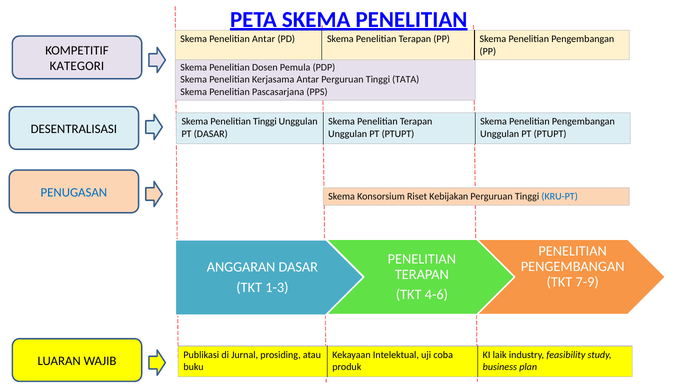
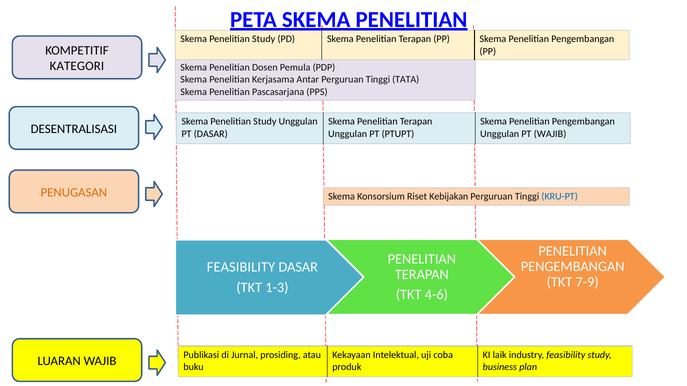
Antar: Antar -> Study (264, 39)
Tinggi: Tinggi -> Study (265, 122)
PTUPT: PTUPT -> WAJIB (550, 134)
PENUGASAN colour: blue -> orange (74, 192)
ANGGARAN: ANGGARAN -> FEASIBILITY (241, 267)
